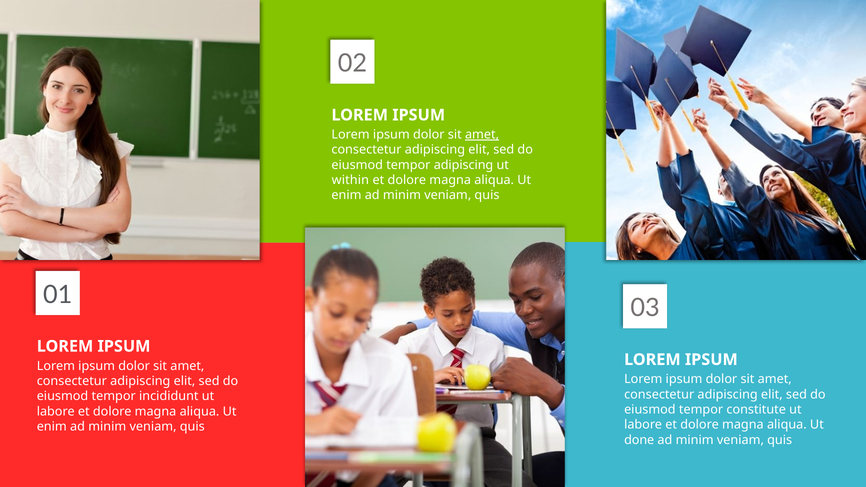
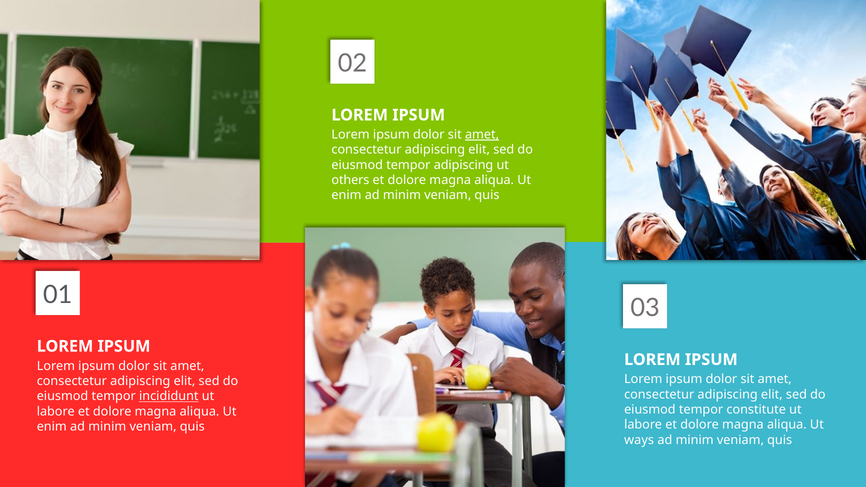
within: within -> others (350, 180)
incididunt underline: none -> present (169, 396)
done: done -> ways (639, 440)
